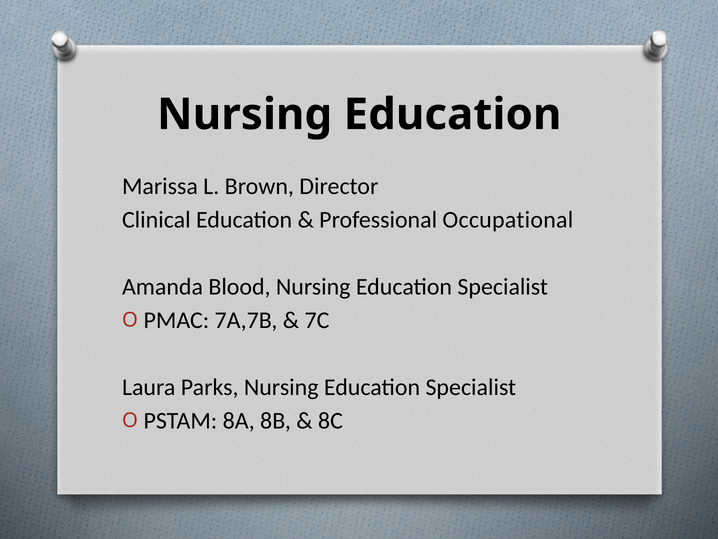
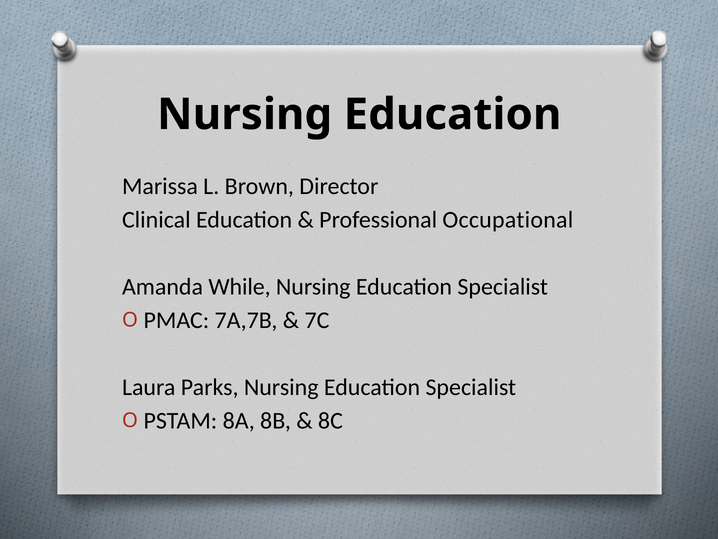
Blood: Blood -> While (240, 287)
